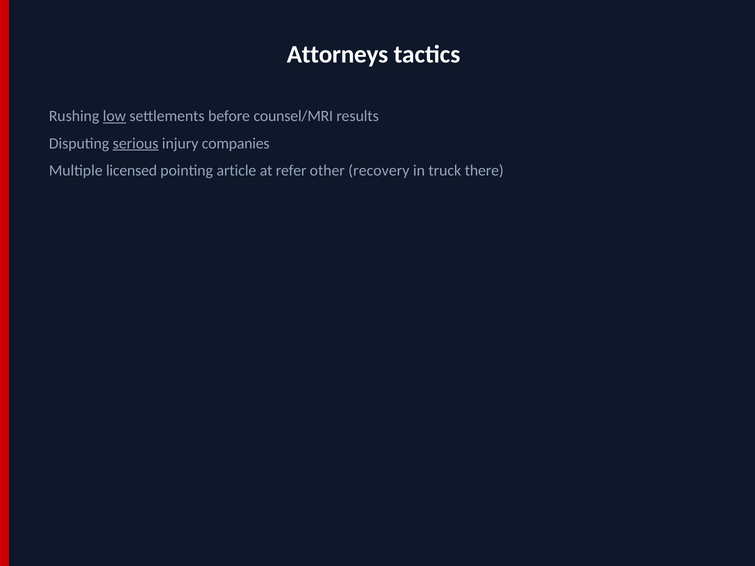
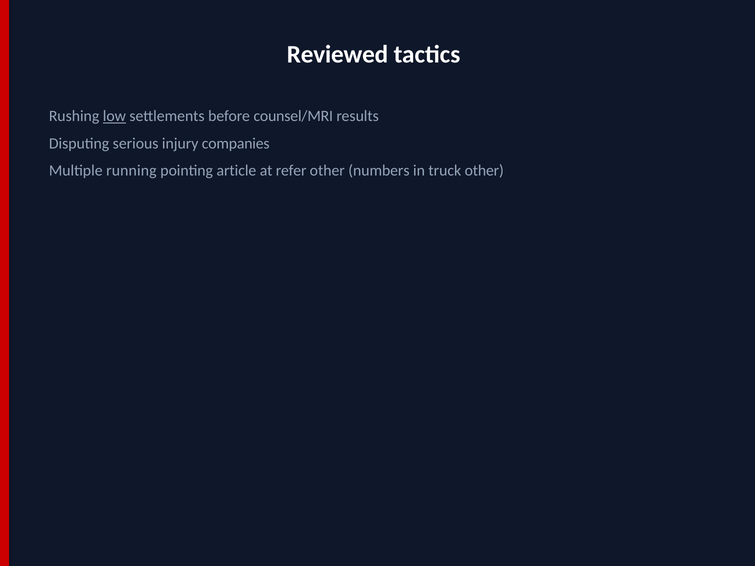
Attorneys: Attorneys -> Reviewed (337, 55)
serious underline: present -> none (136, 143)
licensed: licensed -> running (131, 171)
recovery: recovery -> numbers (379, 171)
truck there: there -> other (484, 171)
